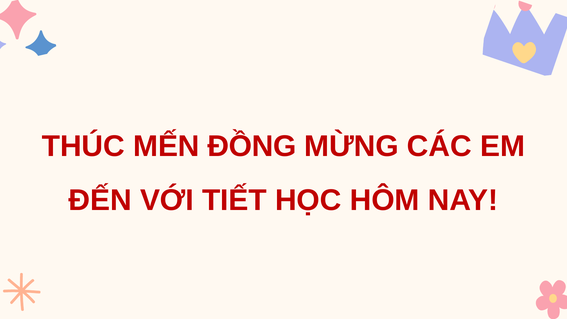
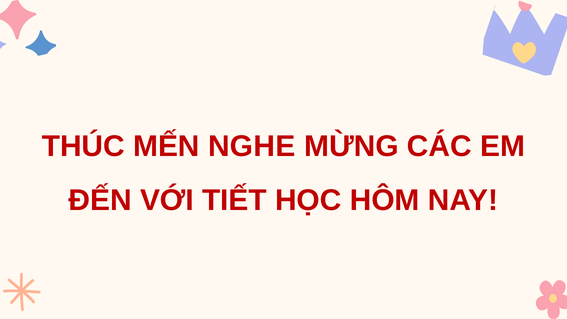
ĐỒNG: ĐỒNG -> NGHE (252, 146)
